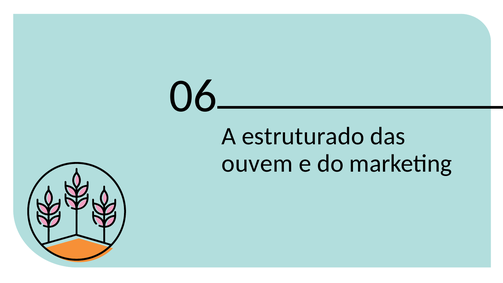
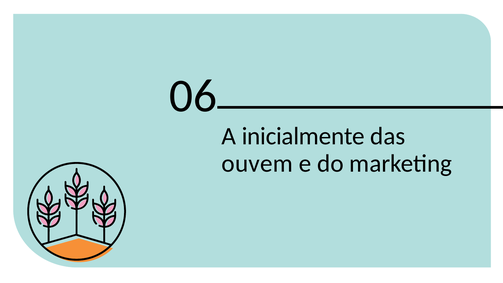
estruturado: estruturado -> inicialmente (303, 136)
